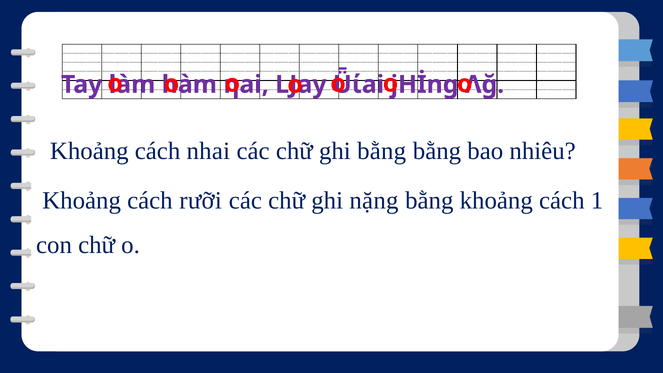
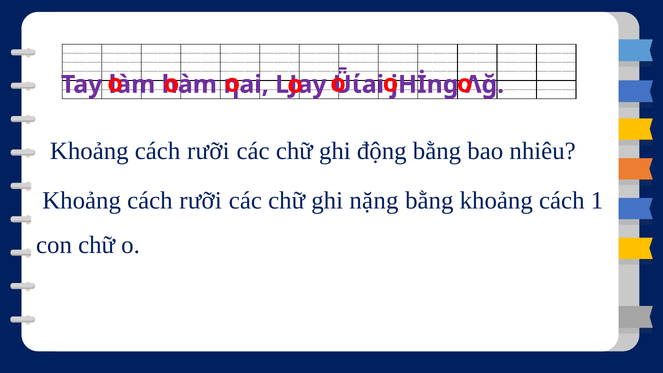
nhai: nhai -> rưỡi (208, 151)
ghi bằng: bằng -> động (382, 151)
